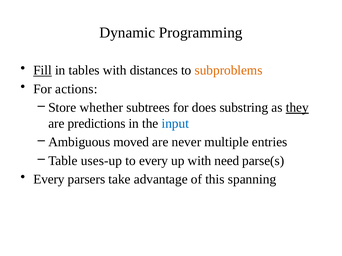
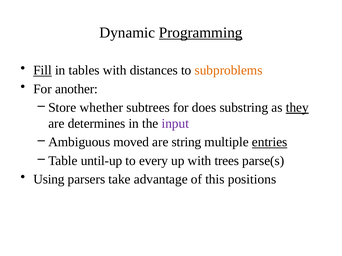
Programming underline: none -> present (201, 33)
actions: actions -> another (76, 89)
predictions: predictions -> determines (97, 124)
input colour: blue -> purple (175, 124)
never: never -> string (187, 142)
entries underline: none -> present (270, 142)
uses-up: uses-up -> until-up (102, 161)
need: need -> trees (227, 161)
Every: Every -> Using (49, 180)
spanning: spanning -> positions (252, 180)
